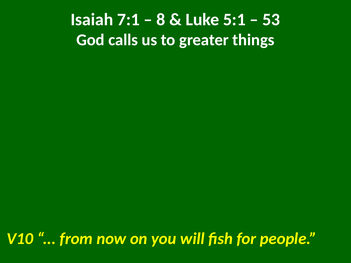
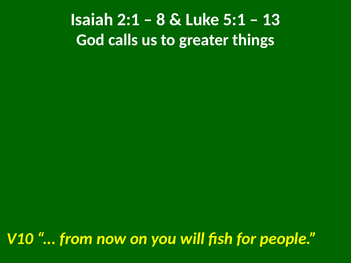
7:1: 7:1 -> 2:1 (128, 20)
53: 53 -> 13 (271, 20)
